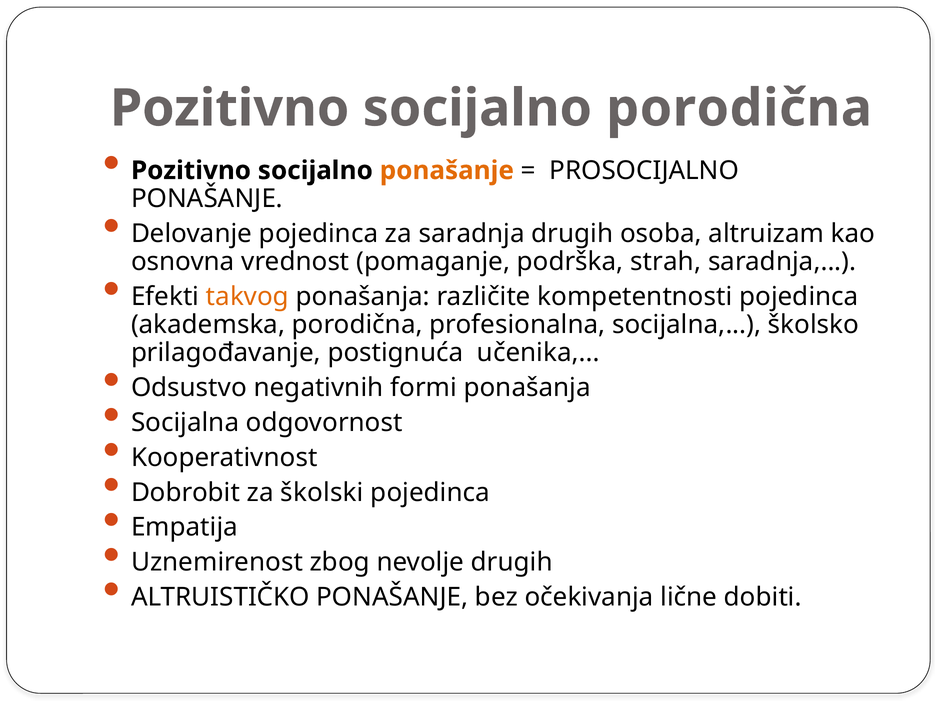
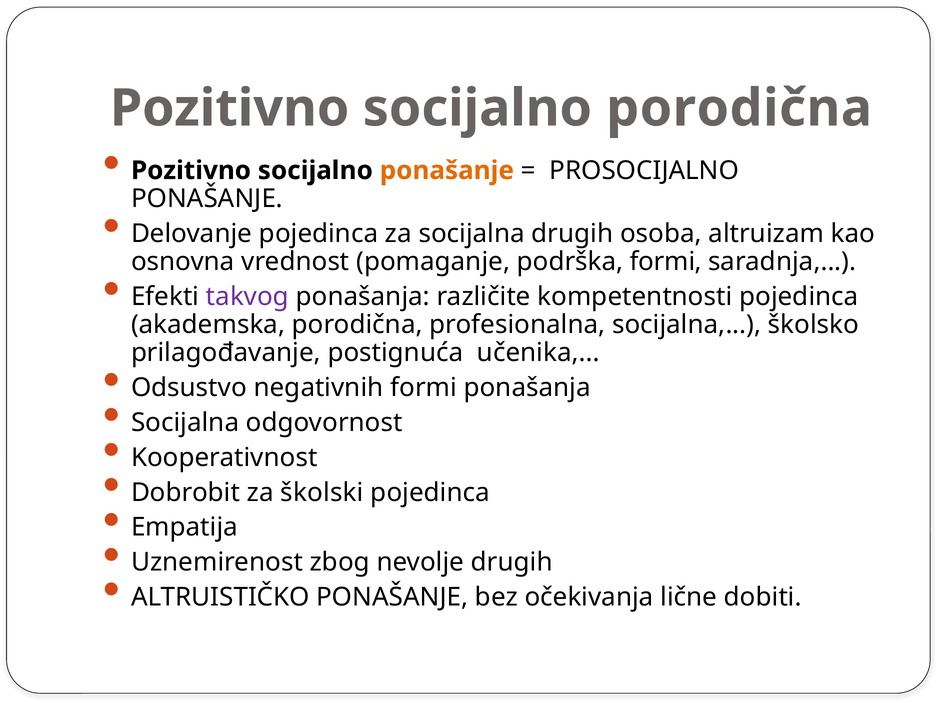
za saradnja: saradnja -> socijalna (472, 233)
podrška strah: strah -> formi (666, 262)
takvog colour: orange -> purple (247, 296)
